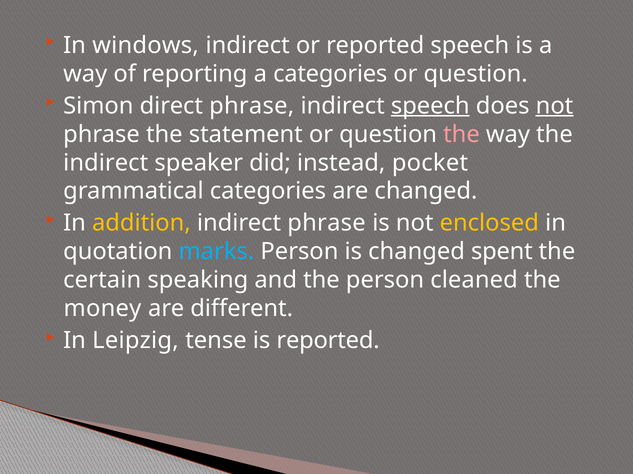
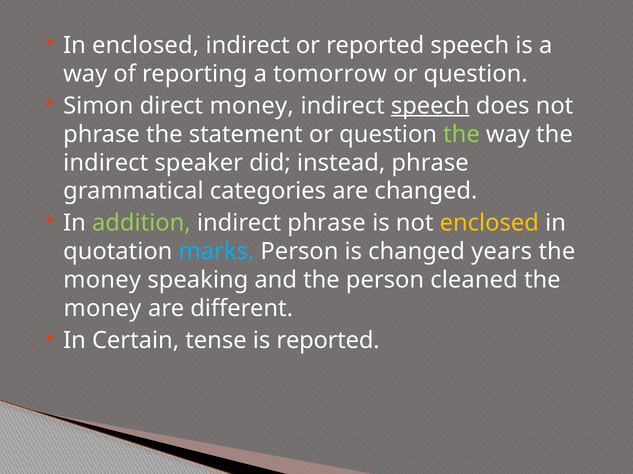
In windows: windows -> enclosed (146, 45)
a categories: categories -> tomorrow (330, 74)
direct phrase: phrase -> money (252, 106)
not underline: present -> none (555, 106)
the colour: pink -> light green (461, 134)
instead pocket: pocket -> phrase (430, 163)
addition colour: yellow -> light green (141, 223)
spent: spent -> years (502, 252)
certain: certain -> money (102, 281)
Leipzig: Leipzig -> Certain (136, 341)
